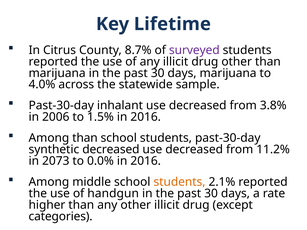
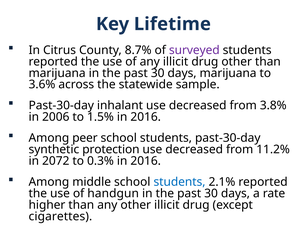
4.0%: 4.0% -> 3.6% (42, 85)
Among than: than -> peer (85, 138)
synthetic decreased: decreased -> protection (111, 150)
2073: 2073 -> 2072 (56, 161)
0.0%: 0.0% -> 0.3% (100, 161)
students colour: orange -> blue (180, 182)
categories: categories -> cigarettes (60, 217)
